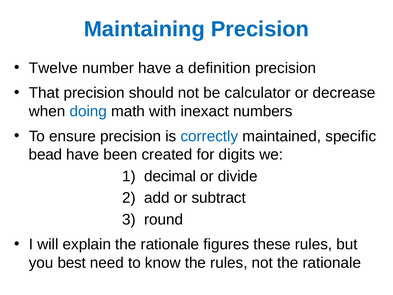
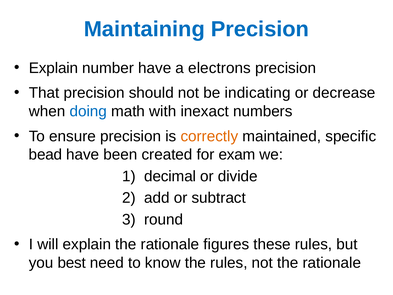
Twelve: Twelve -> Explain (54, 68)
definition: definition -> electrons (219, 68)
calculator: calculator -> indicating (258, 93)
correctly colour: blue -> orange (209, 136)
digits: digits -> exam (237, 154)
